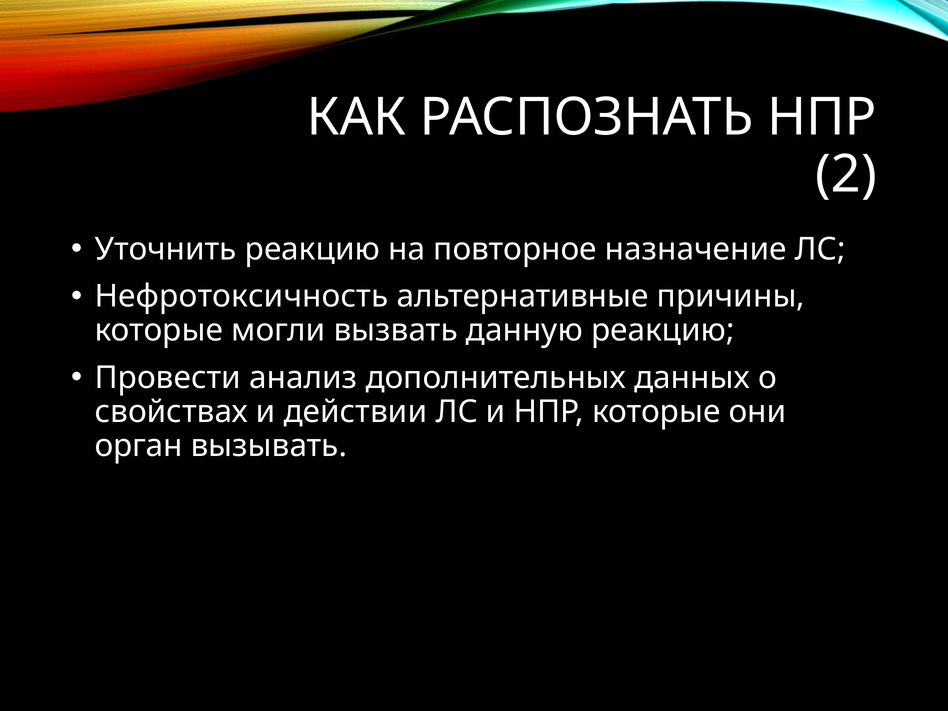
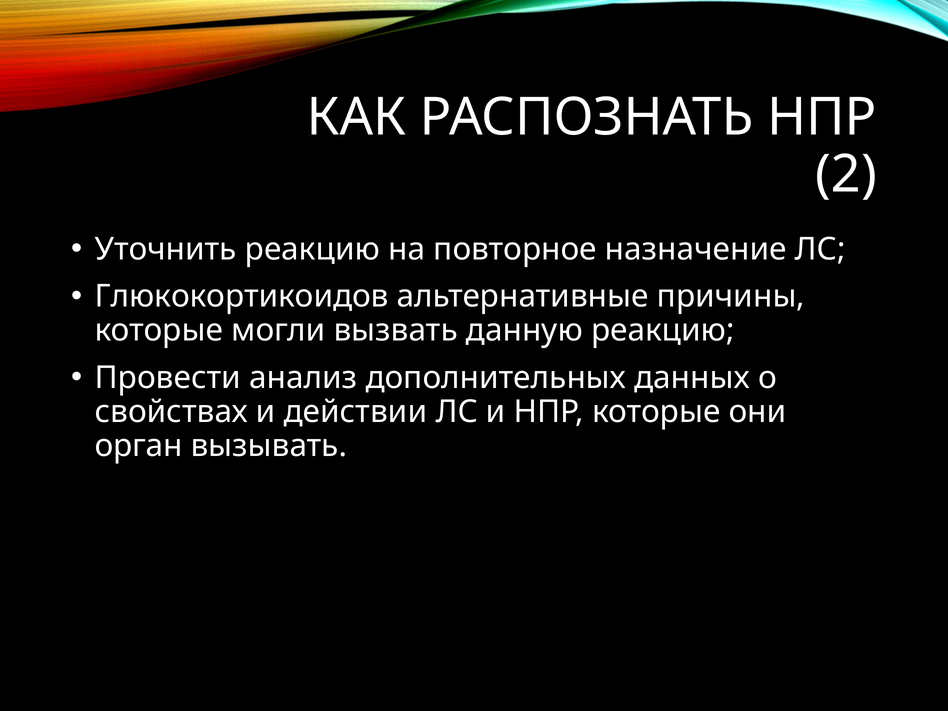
Нефротоксичность: Нефротоксичность -> Глюкокортикоидов (242, 296)
